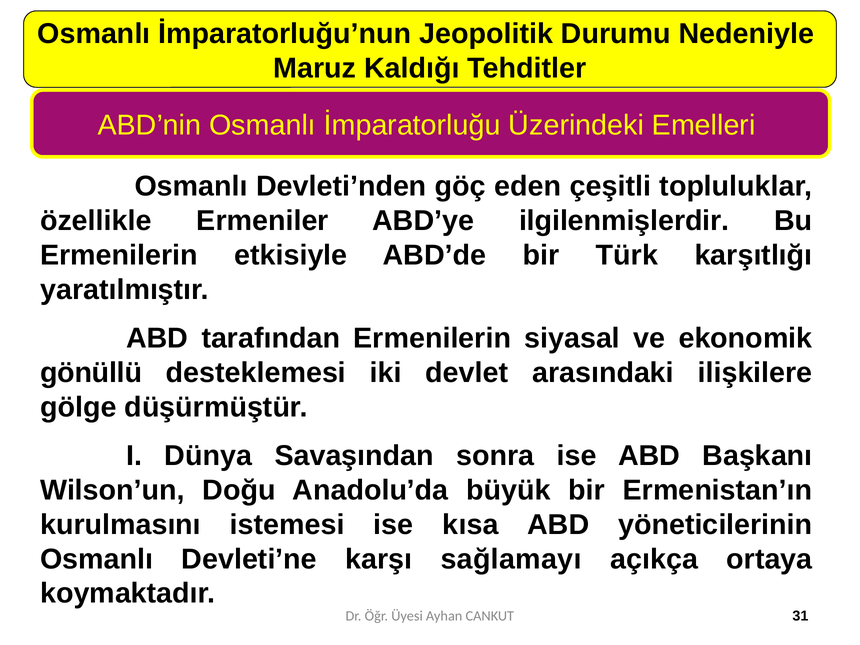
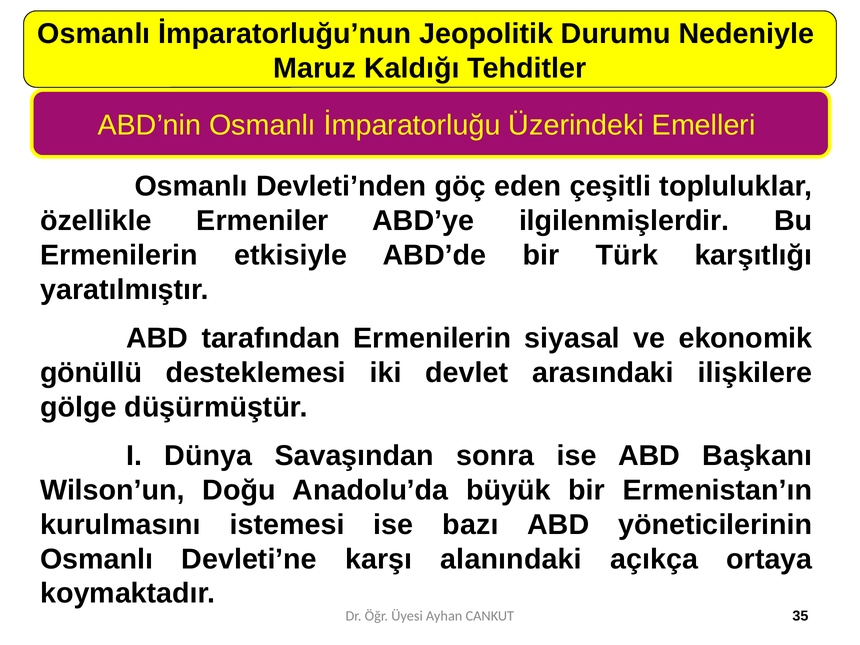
kısa: kısa -> bazı (471, 525)
sağlamayı: sağlamayı -> alanındaki (511, 559)
31: 31 -> 35 (800, 616)
